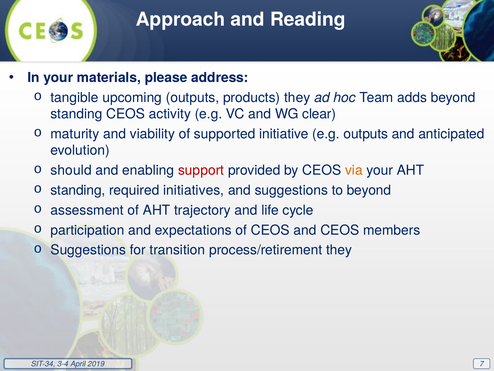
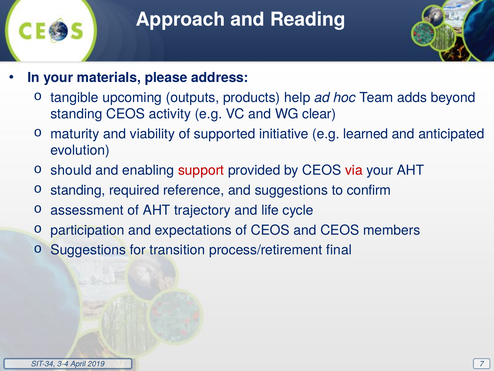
products they: they -> help (297, 97)
e.g outputs: outputs -> learned (366, 134)
via colour: orange -> red (354, 170)
initiatives: initiatives -> reference (194, 190)
to beyond: beyond -> confirm (369, 190)
process/retirement they: they -> final (339, 250)
